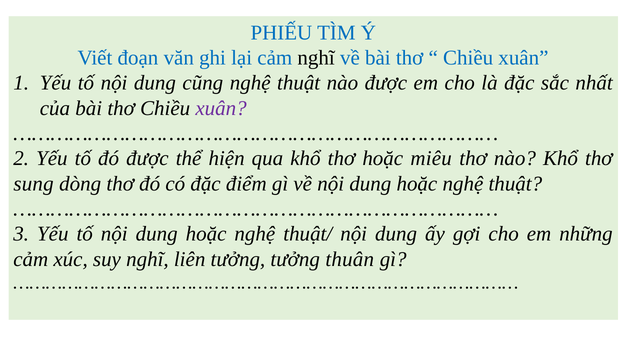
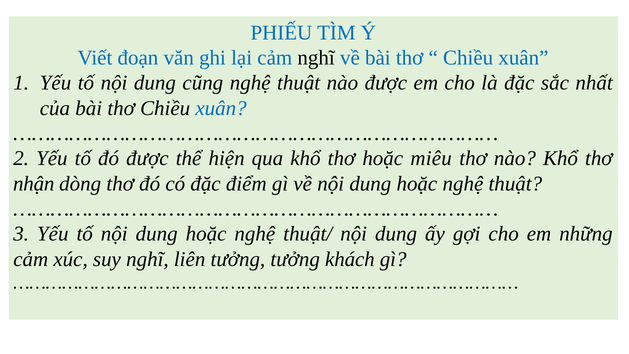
xuân colour: purple -> blue (221, 108)
sung: sung -> nhận (34, 184)
thuân: thuân -> khách (350, 259)
